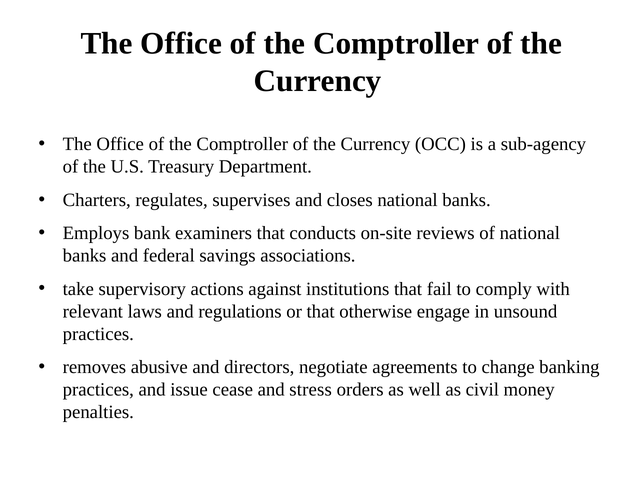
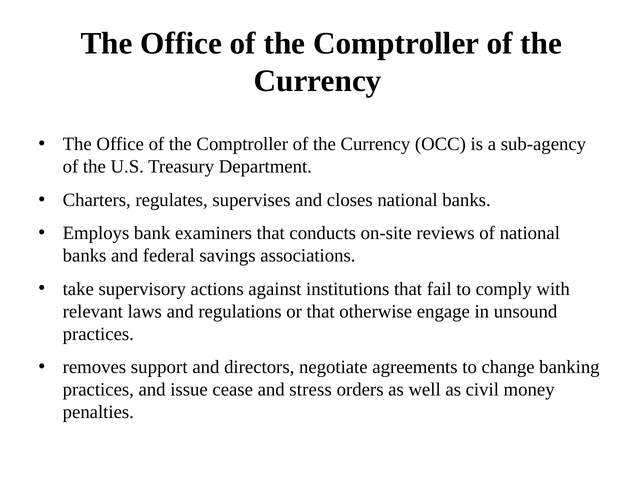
abusive: abusive -> support (159, 367)
